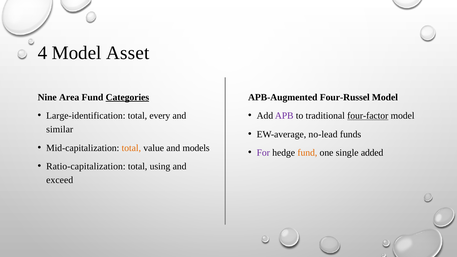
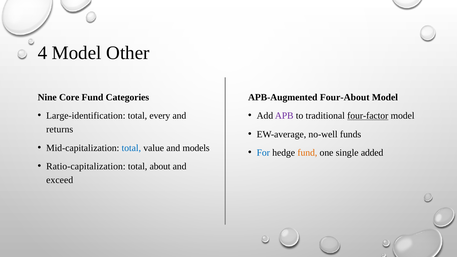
Asset: Asset -> Other (128, 53)
Area: Area -> Core (69, 97)
Categories underline: present -> none (127, 97)
Four-Russel: Four-Russel -> Four-About (345, 97)
similar: similar -> returns (60, 129)
no-lead: no-lead -> no-well (323, 134)
total colour: orange -> blue (131, 148)
For colour: purple -> blue (263, 153)
using: using -> about (160, 166)
